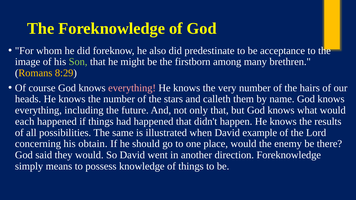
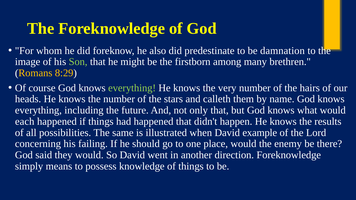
acceptance: acceptance -> damnation (282, 51)
everything colour: pink -> light green (132, 88)
obtain: obtain -> failing (93, 144)
